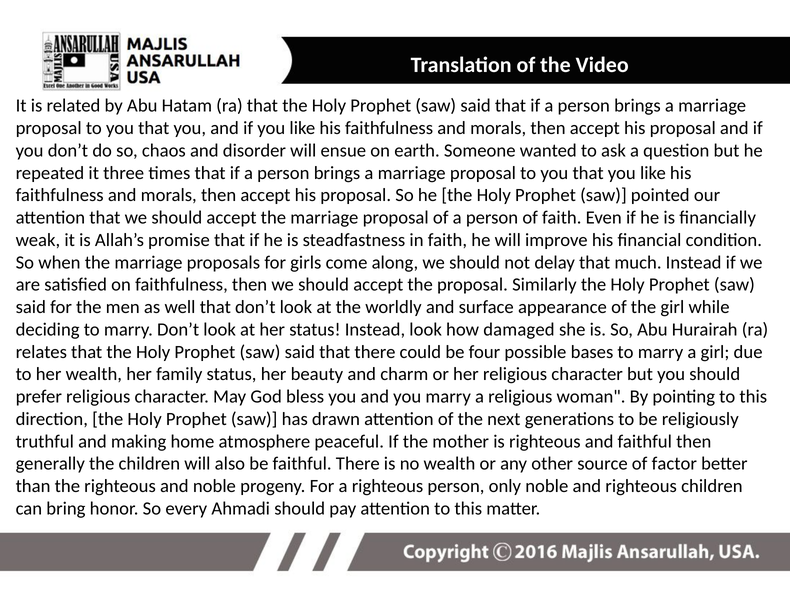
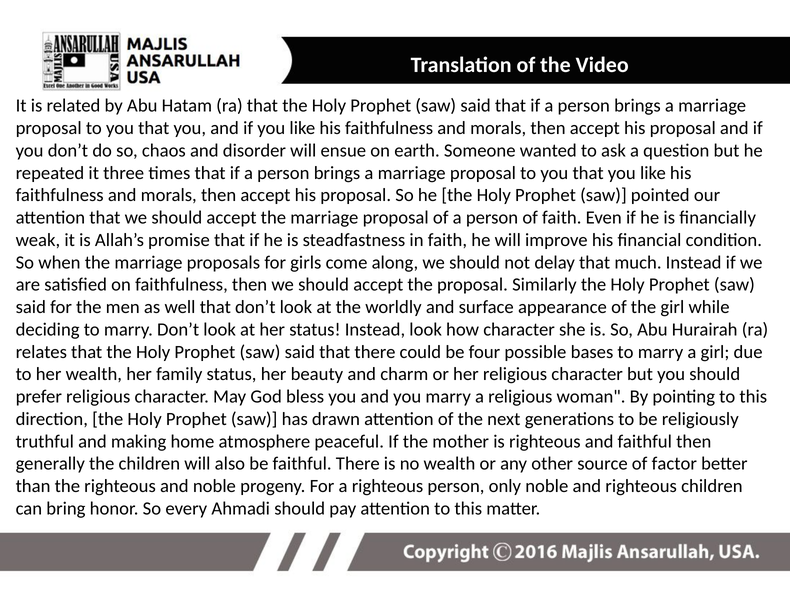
how damaged: damaged -> character (519, 330)
